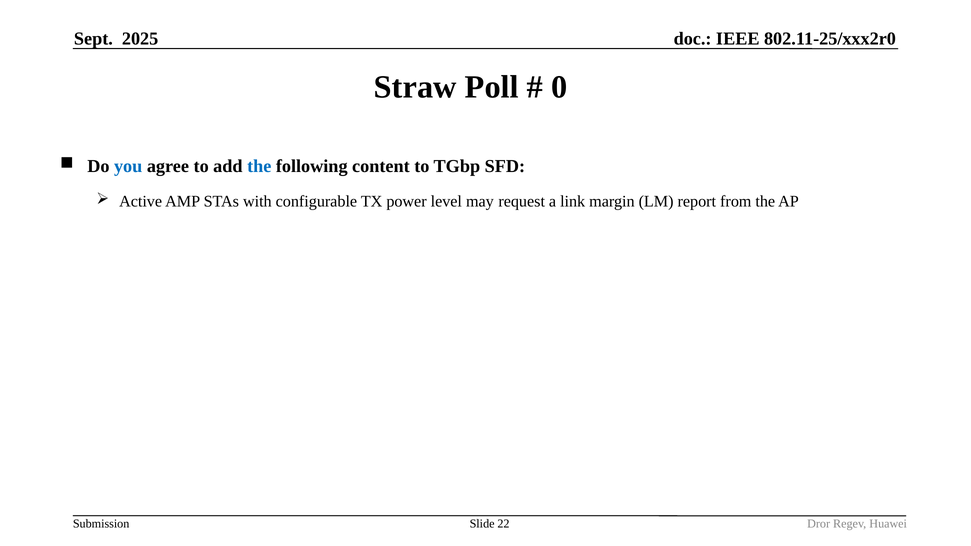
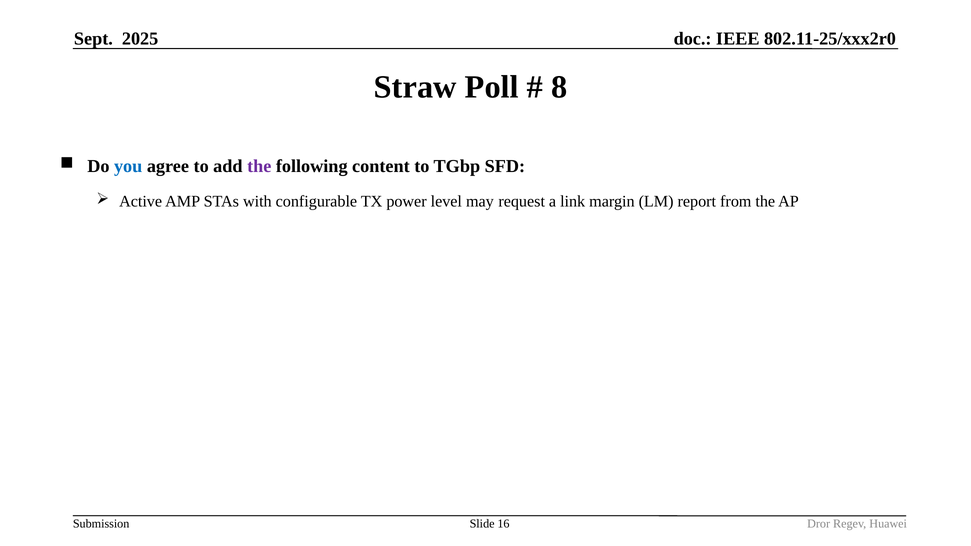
0: 0 -> 8 (559, 87)
the colour: blue -> purple (259, 166)
22: 22 -> 16 (504, 524)
